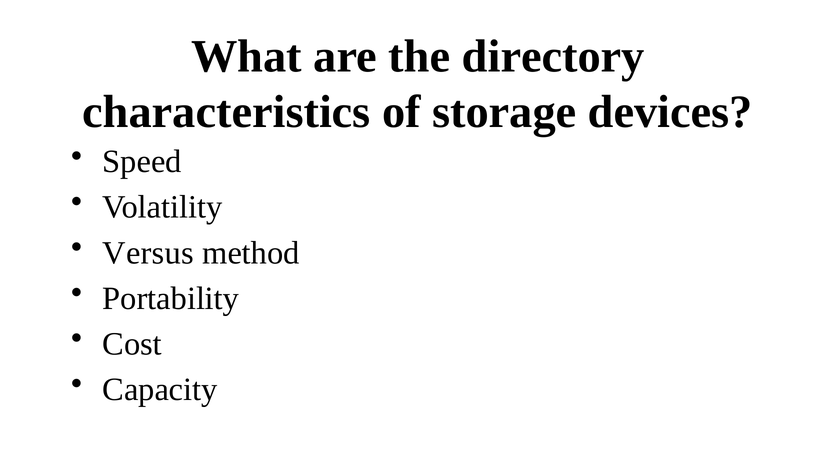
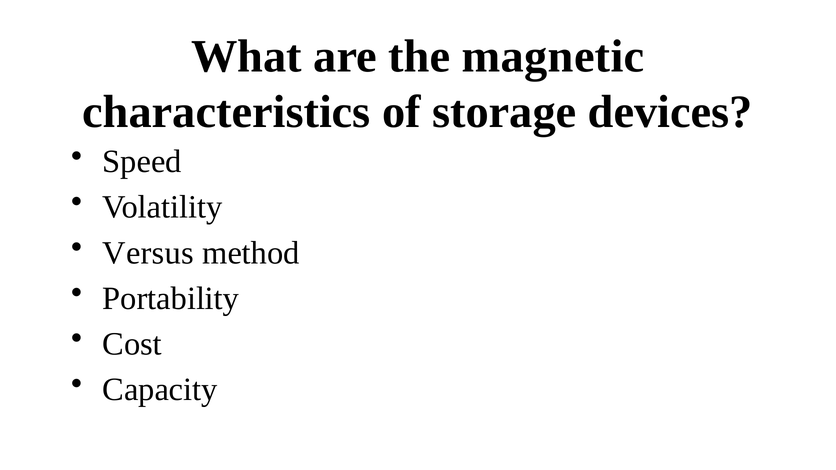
directory: directory -> magnetic (553, 56)
